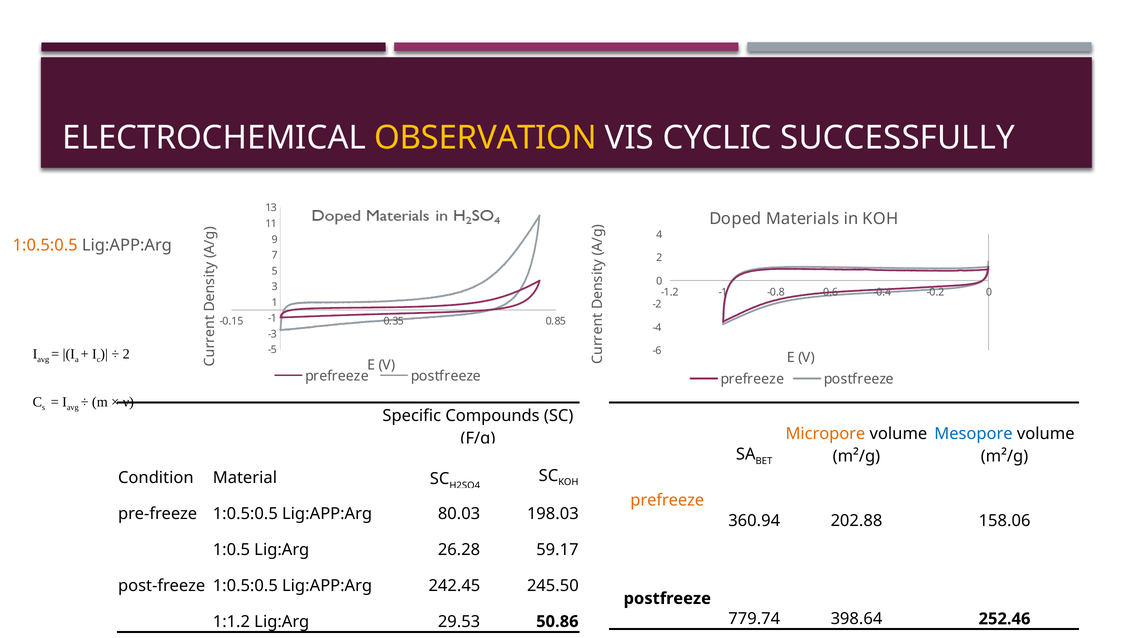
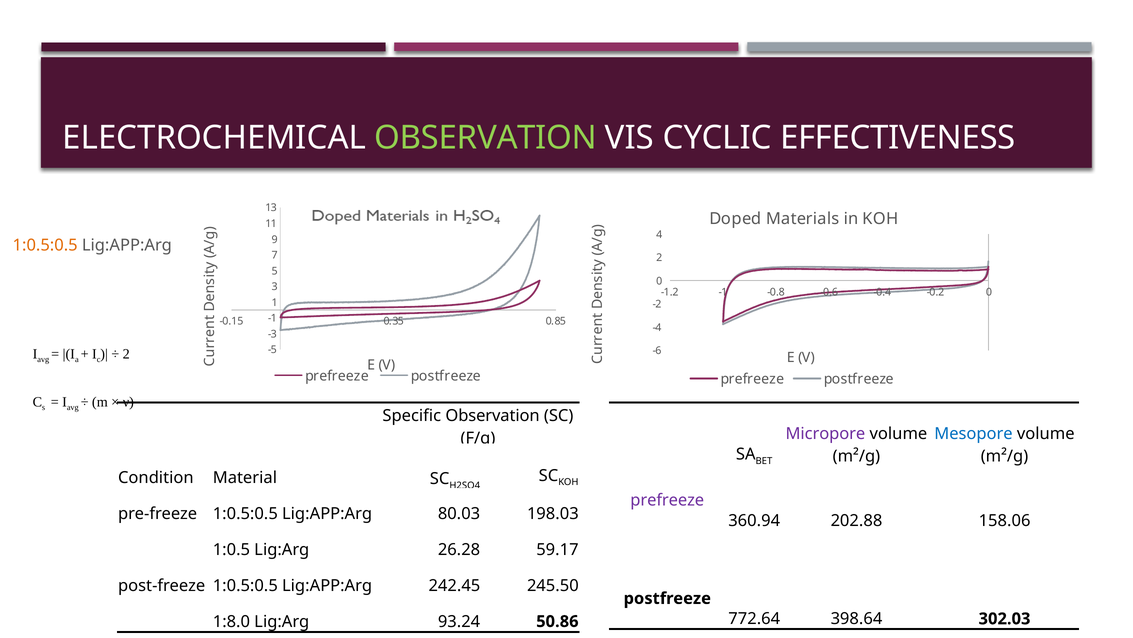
OBSERVATION colour: yellow -> light green (486, 138)
SUCCESSFULLY: SUCCESSFULLY -> EFFECTIVENESS (898, 138)
Specific Compounds: Compounds -> Observation (493, 415)
Micropore colour: orange -> purple (825, 433)
prefreeze colour: orange -> purple (667, 500)
779.74: 779.74 -> 772.64 (754, 618)
252.46: 252.46 -> 302.03 (1005, 618)
1:1.2: 1:1.2 -> 1:8.0 (231, 621)
29.53: 29.53 -> 93.24 (459, 621)
